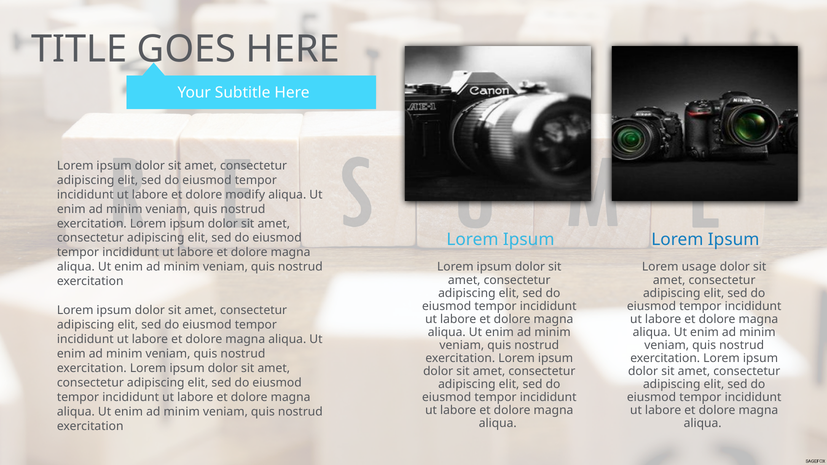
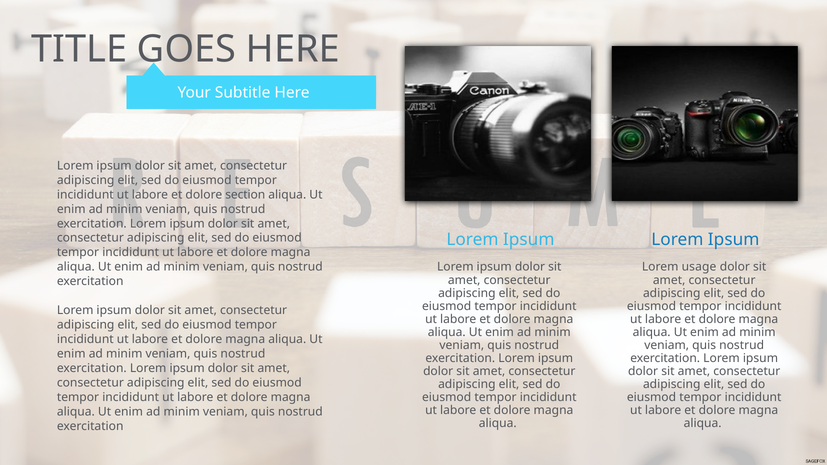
modify: modify -> section (245, 195)
